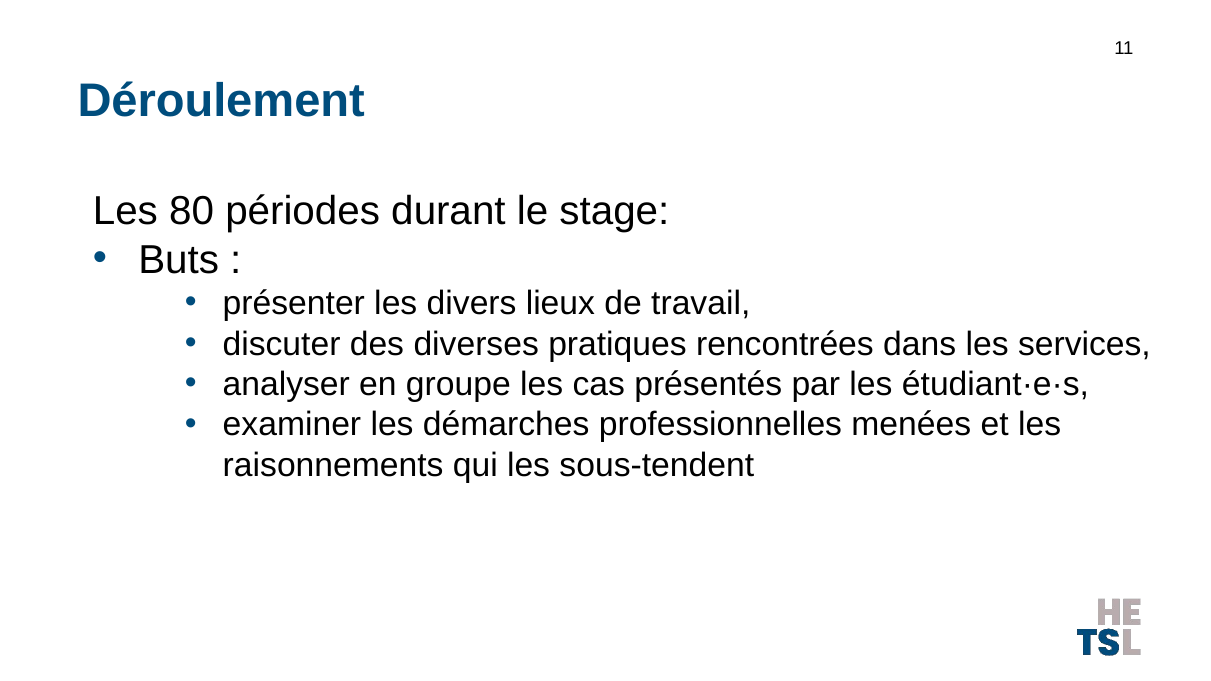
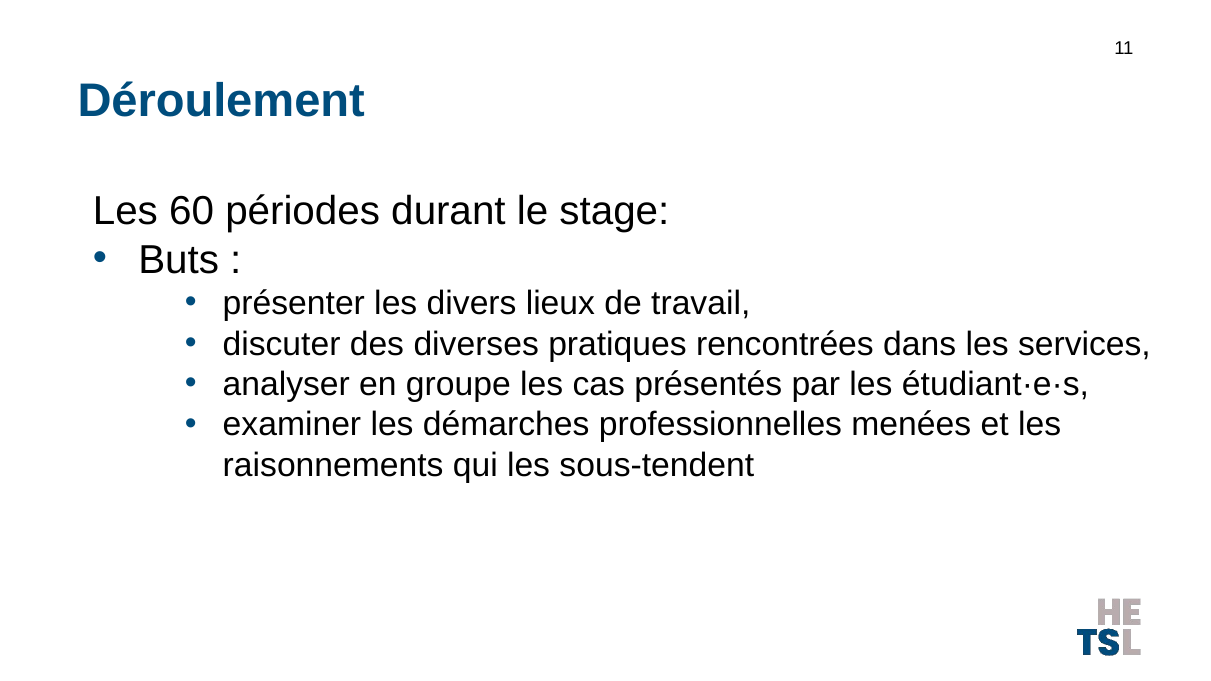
80: 80 -> 60 (192, 211)
